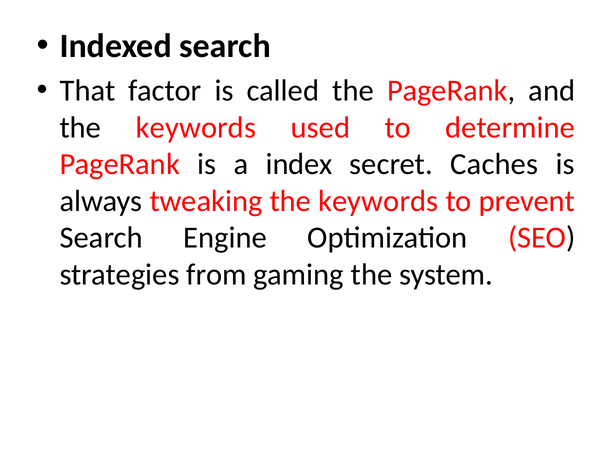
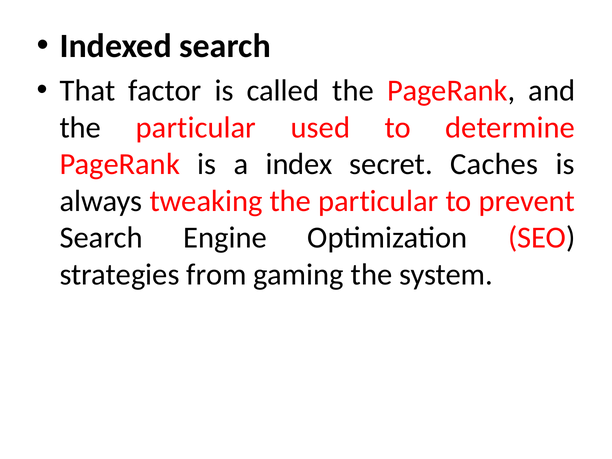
keywords: keywords -> particular (196, 128)
tweaking the keywords: keywords -> particular (378, 201)
